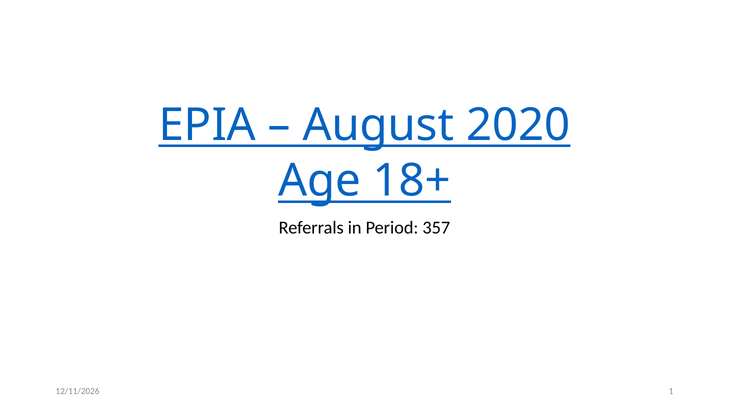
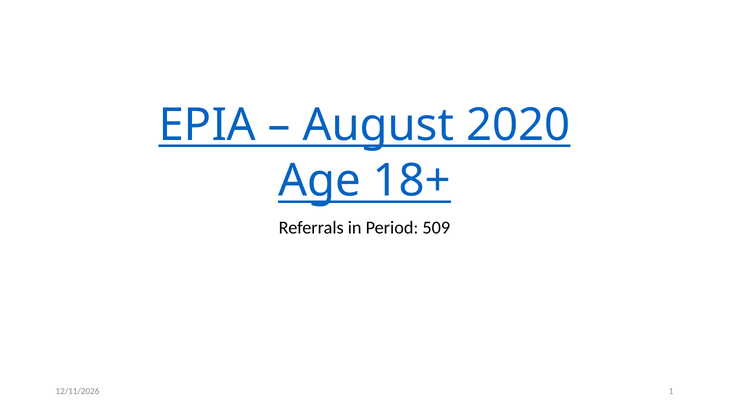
357: 357 -> 509 (436, 228)
